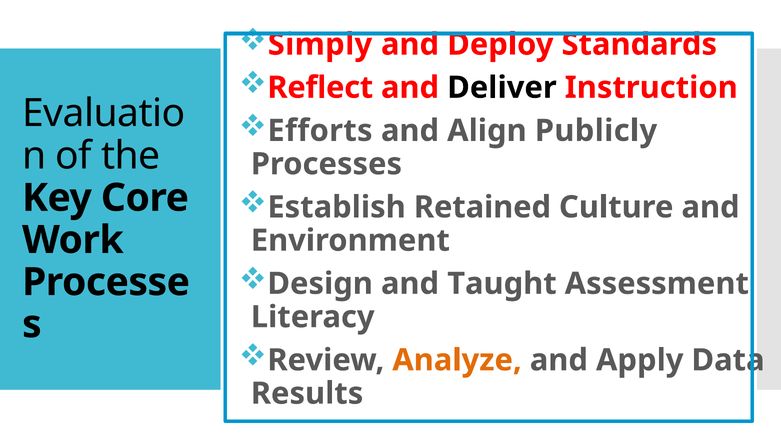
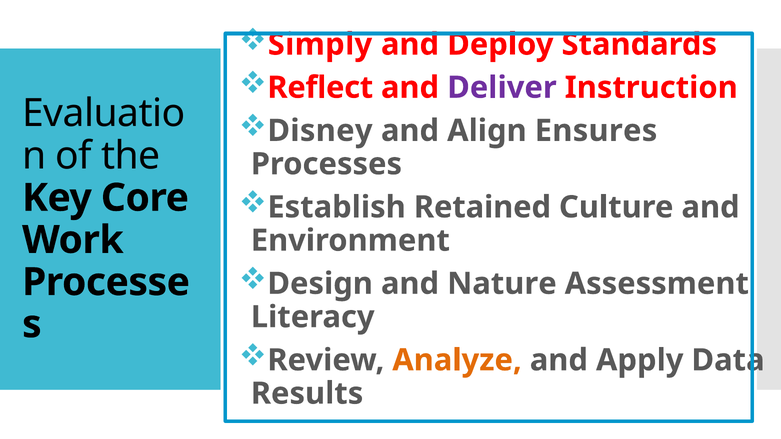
Deliver colour: black -> purple (502, 88)
Efforts: Efforts -> Disney (320, 131)
Publicly: Publicly -> Ensures (596, 131)
Taught: Taught -> Nature (502, 284)
